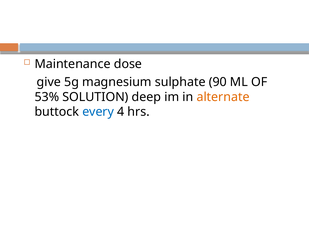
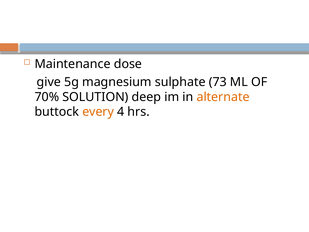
90: 90 -> 73 (218, 82)
53%: 53% -> 70% (47, 97)
every colour: blue -> orange (98, 112)
